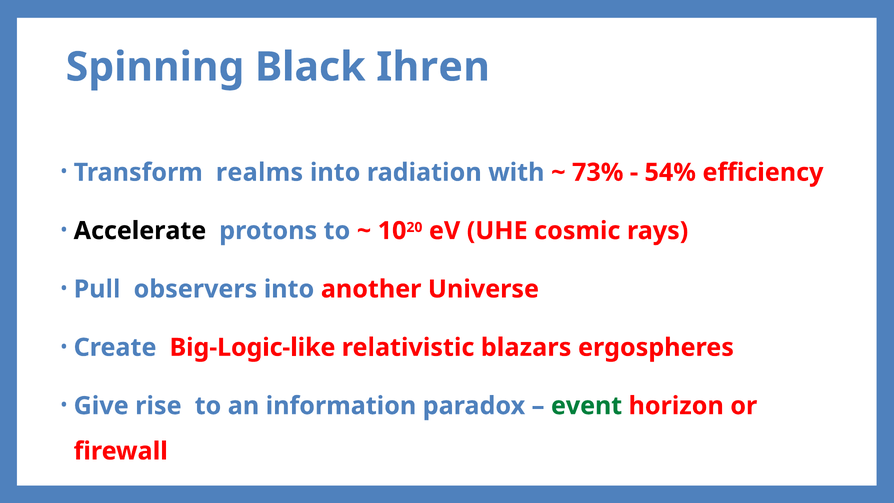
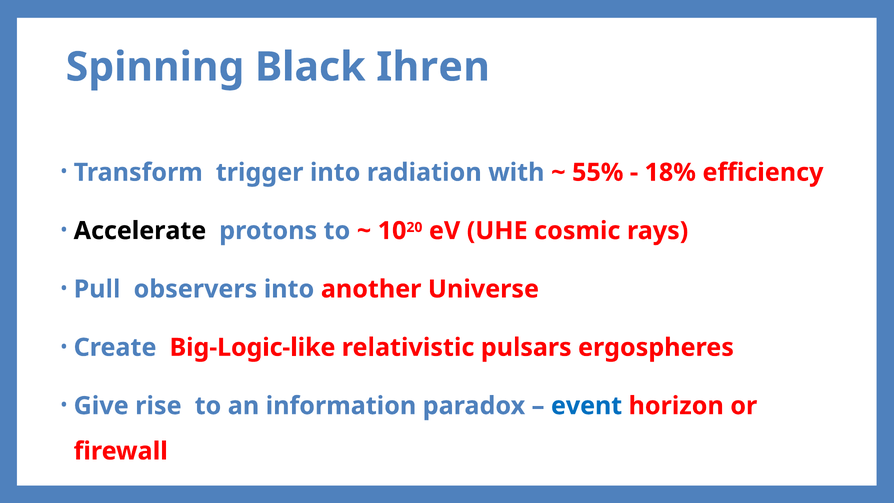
realms: realms -> trigger (260, 172)
73%: 73% -> 55% (598, 172)
54%: 54% -> 18% (670, 172)
blazars: blazars -> pulsars (526, 347)
event colour: green -> blue (587, 406)
